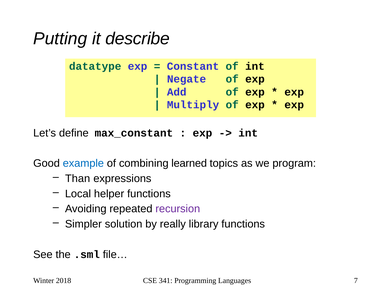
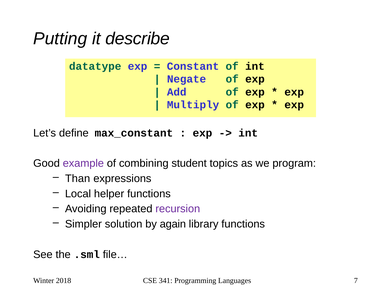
example colour: blue -> purple (83, 163)
learned: learned -> student (189, 163)
really: really -> again (173, 224)
